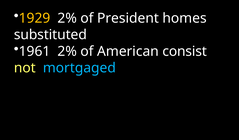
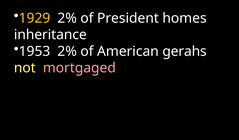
substituted: substituted -> inheritance (50, 35)
1961: 1961 -> 1953 (35, 51)
consist: consist -> gerahs (185, 51)
mortgaged colour: light blue -> pink (79, 68)
